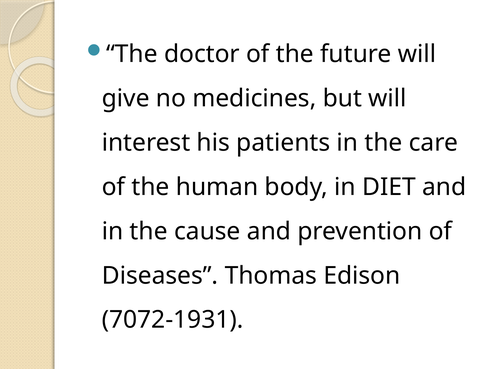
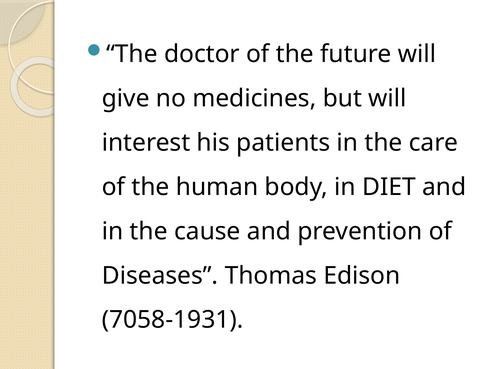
7072-1931: 7072-1931 -> 7058-1931 (173, 320)
